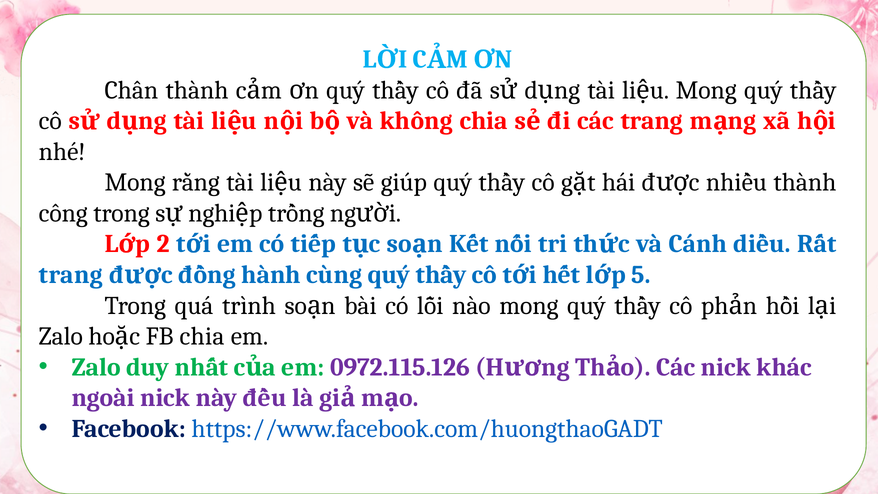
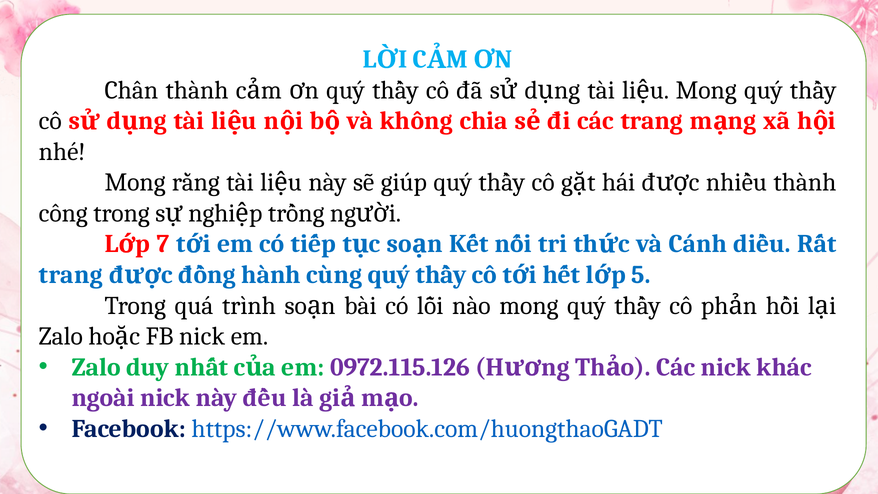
2: 2 -> 7 (163, 244)
FB chia: chia -> nick (202, 336)
